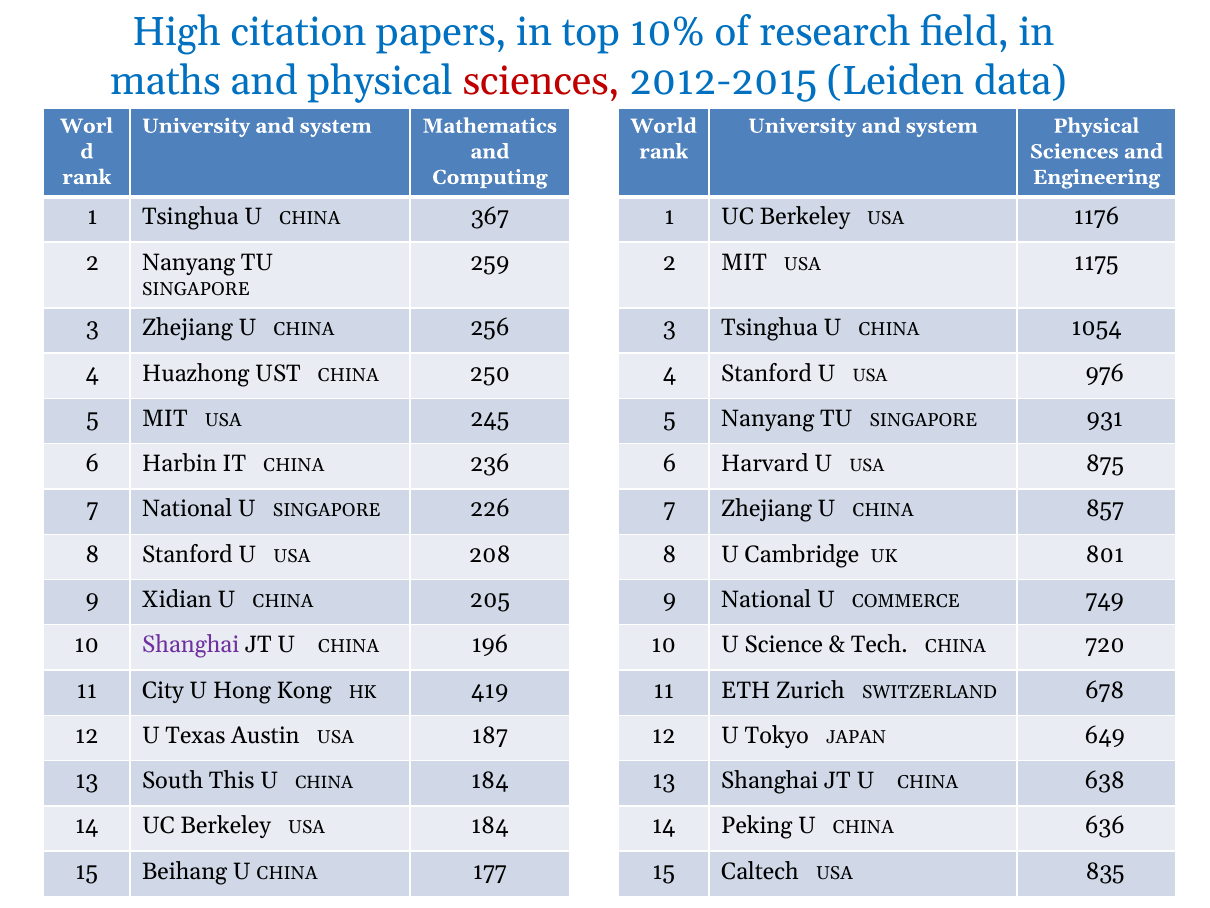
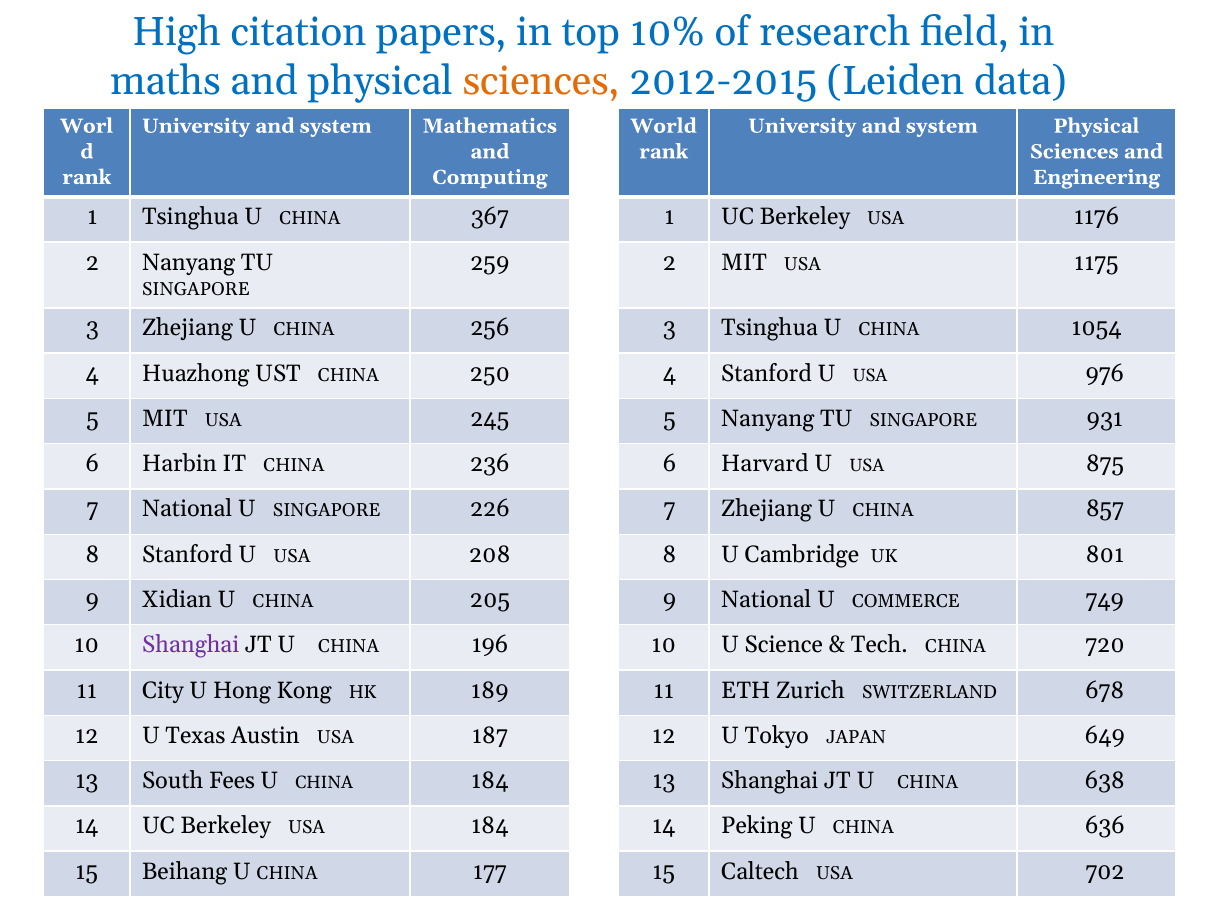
sciences colour: red -> orange (541, 81)
419: 419 -> 189 (490, 690)
This: This -> Fees (232, 780)
835: 835 -> 702 (1105, 871)
